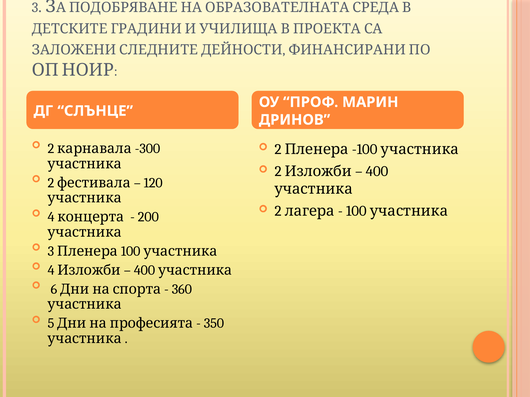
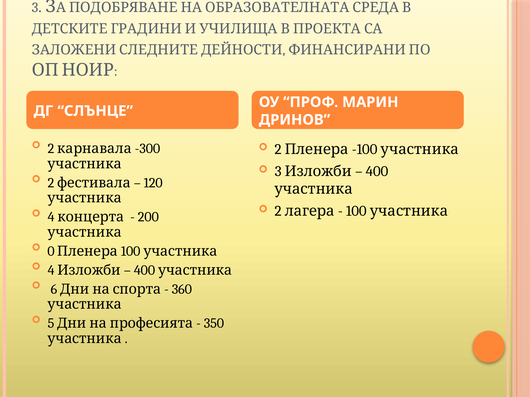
2: 2 -> 3 (278, 171)
3: 3 -> 0 (51, 251)
